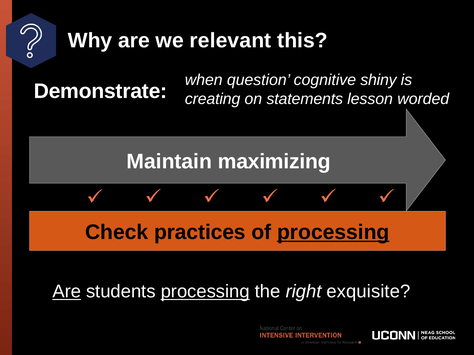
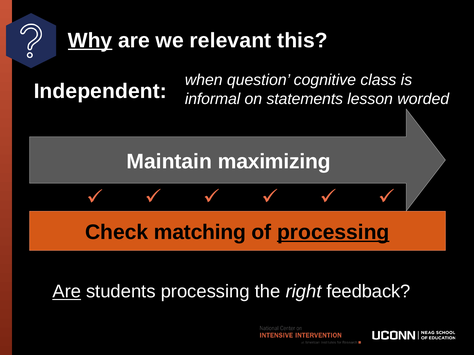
Why underline: none -> present (90, 40)
shiny: shiny -> class (378, 80)
Demonstrate: Demonstrate -> Independent (100, 91)
creating: creating -> informal (213, 99)
practices: practices -> matching (200, 233)
processing underline: present -> none (205, 292)
exquisite: exquisite -> feedback (369, 292)
